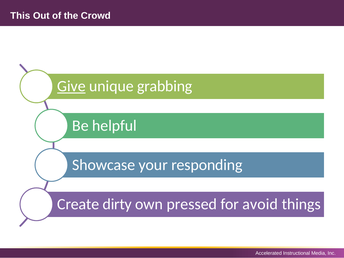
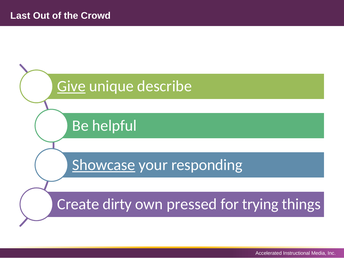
This: This -> Last (20, 16)
grabbing: grabbing -> describe (165, 86)
Showcase underline: none -> present (104, 165)
avoid: avoid -> trying (260, 204)
